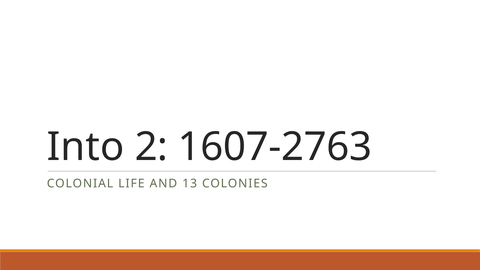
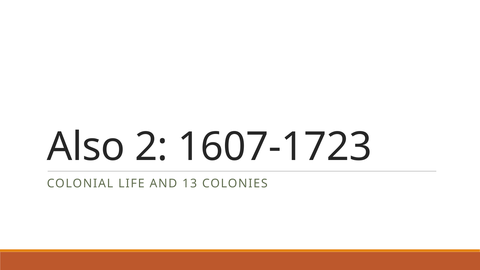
Into: Into -> Also (86, 147)
1607-2763: 1607-2763 -> 1607-1723 (275, 147)
